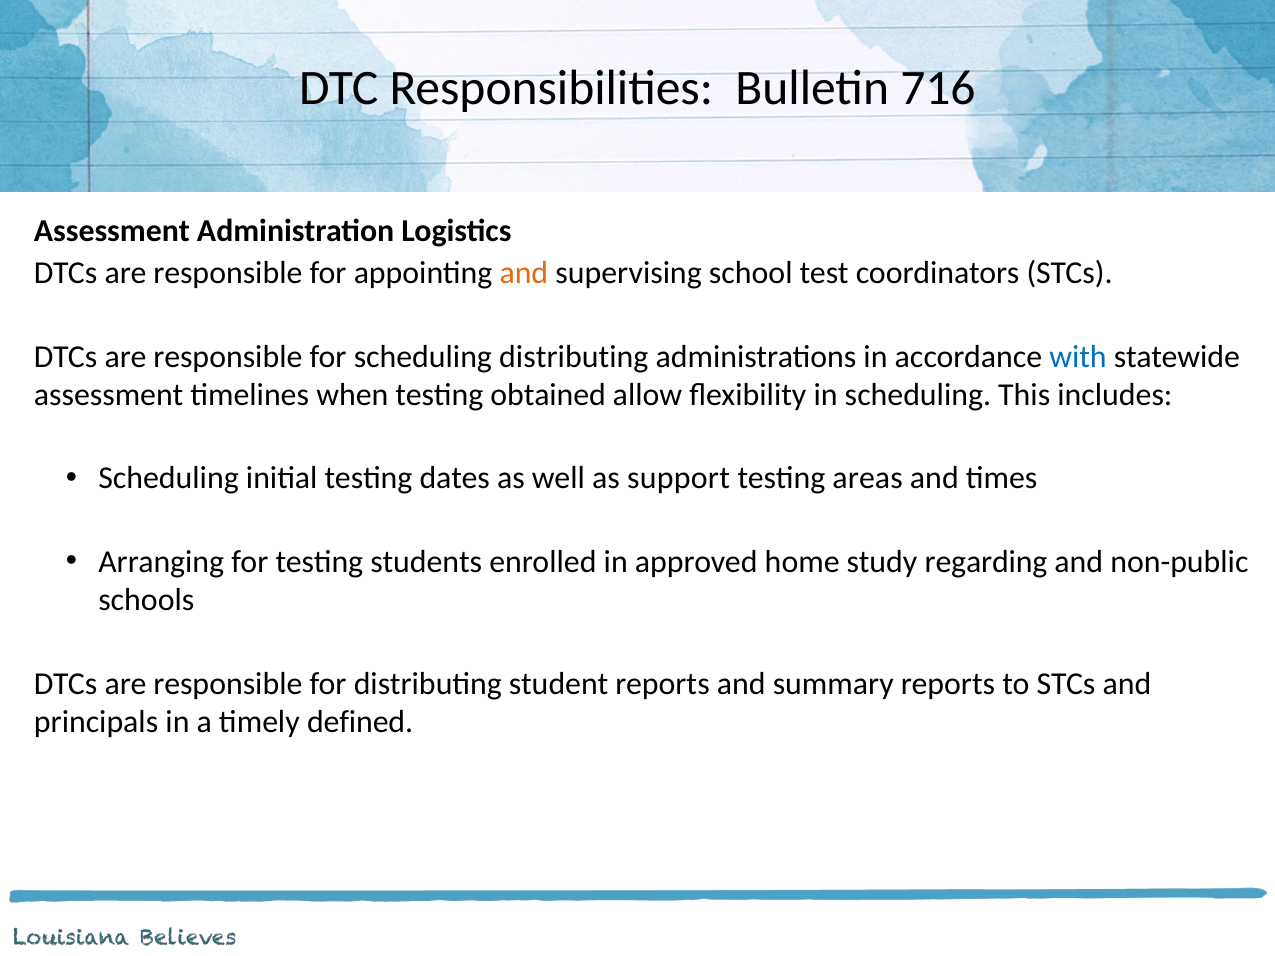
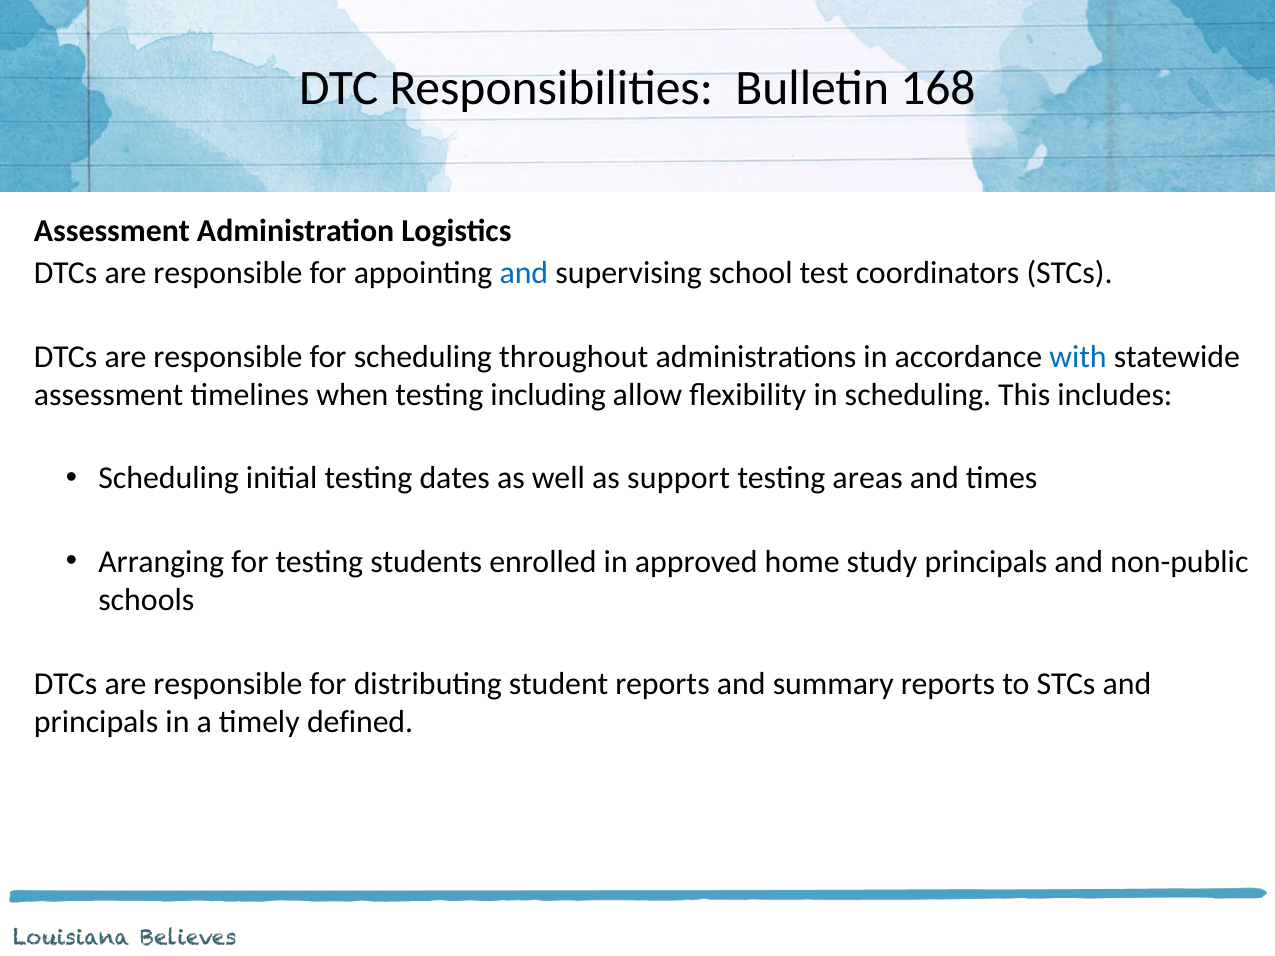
716: 716 -> 168 (938, 88)
and colour: orange -> blue (524, 273)
scheduling distributing: distributing -> throughout (574, 357)
obtained: obtained -> including (548, 395)
study regarding: regarding -> principals (986, 562)
